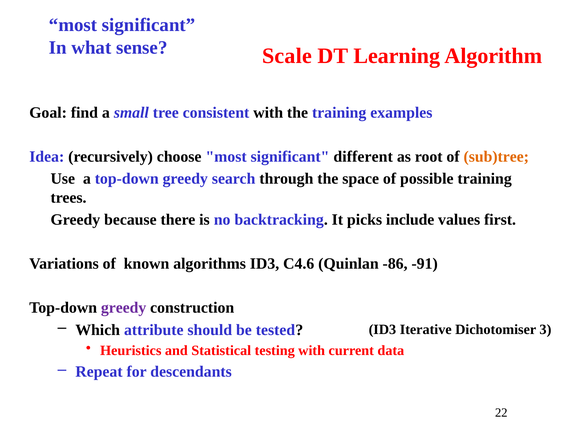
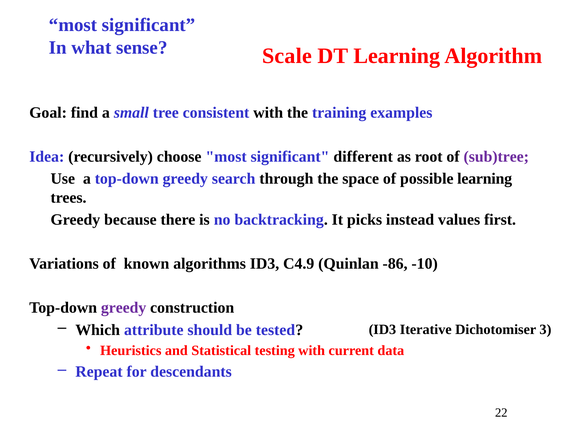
sub)tree colour: orange -> purple (496, 157)
possible training: training -> learning (485, 179)
include: include -> instead (410, 220)
C4.6: C4.6 -> C4.9 (299, 264)
-91: -91 -> -10 (425, 264)
